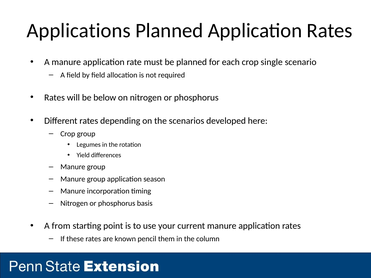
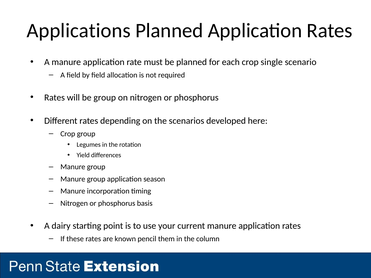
be below: below -> group (105, 98)
from: from -> dairy (61, 226)
